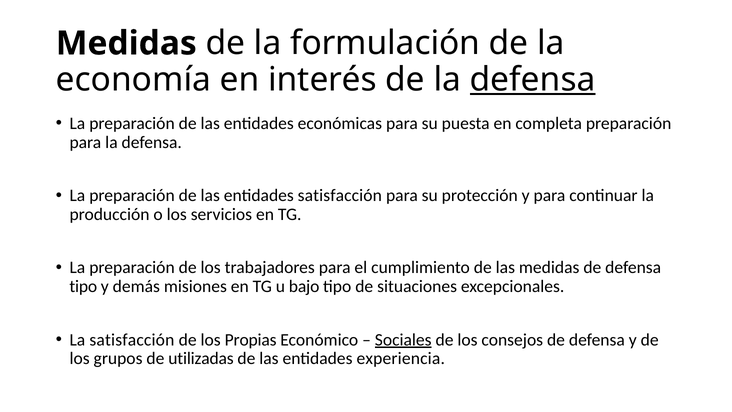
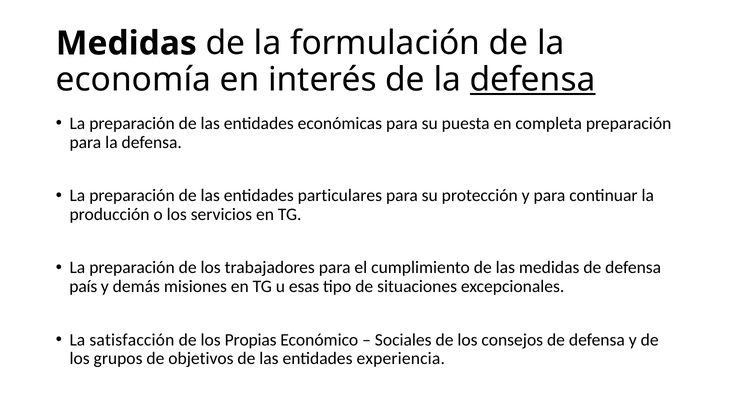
entidades satisfacción: satisfacción -> particulares (340, 195)
tipo: tipo -> país (83, 286)
bajo: bajo -> esas (304, 286)
Sociales underline: present -> none (403, 340)
utilizadas: utilizadas -> objetivos (201, 358)
